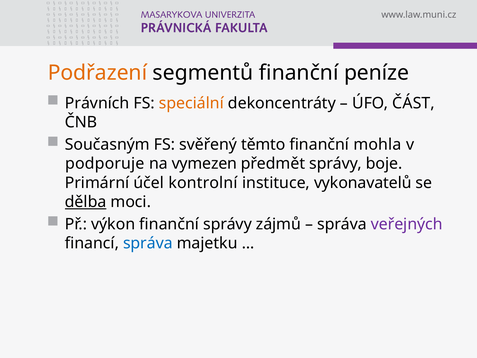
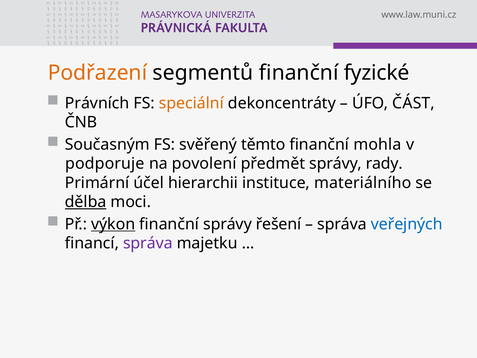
peníze: peníze -> fyzické (377, 73)
vymezen: vymezen -> povolení (204, 164)
boje: boje -> rady (384, 164)
kontrolní: kontrolní -> hierarchii (203, 183)
vykonavatelů: vykonavatelů -> materiálního (363, 183)
výkon underline: none -> present (113, 224)
zájmů: zájmů -> řešení (279, 224)
veřejných colour: purple -> blue (407, 224)
správa colour: blue -> purple (148, 243)
